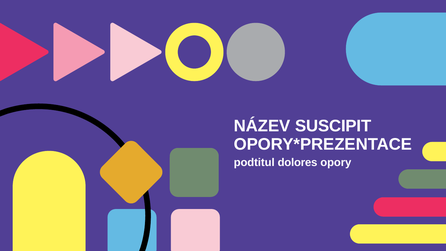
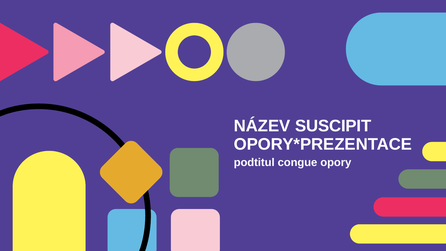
dolores: dolores -> congue (297, 163)
